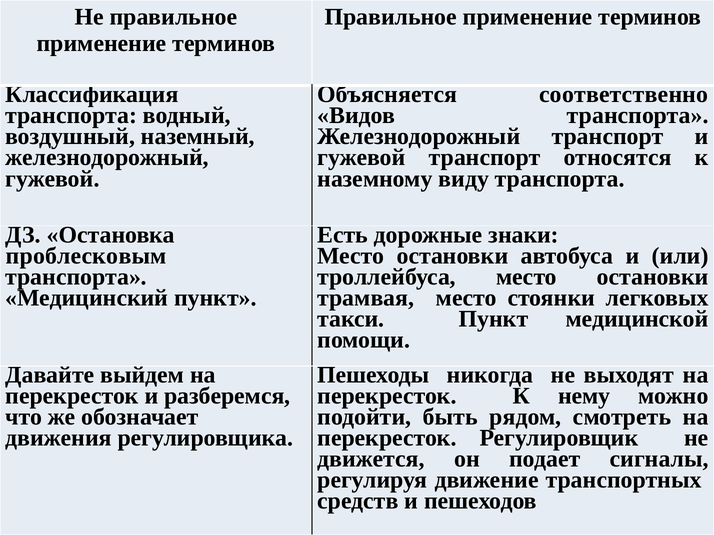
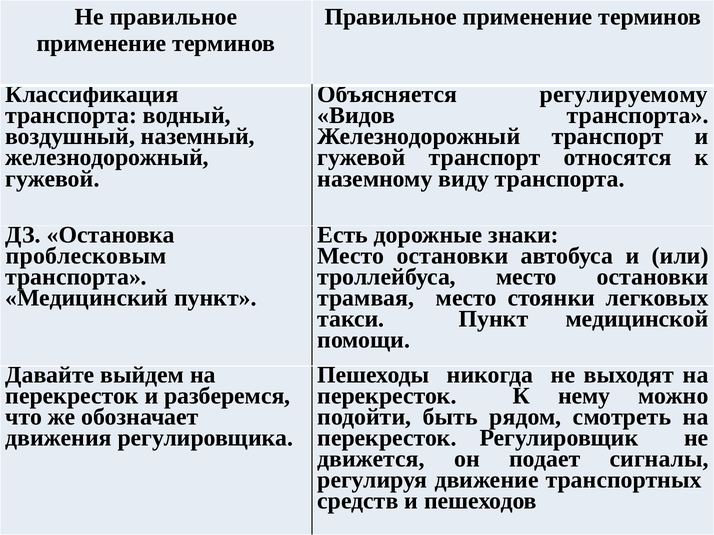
соответственно: соответственно -> регулируемому (624, 95)
